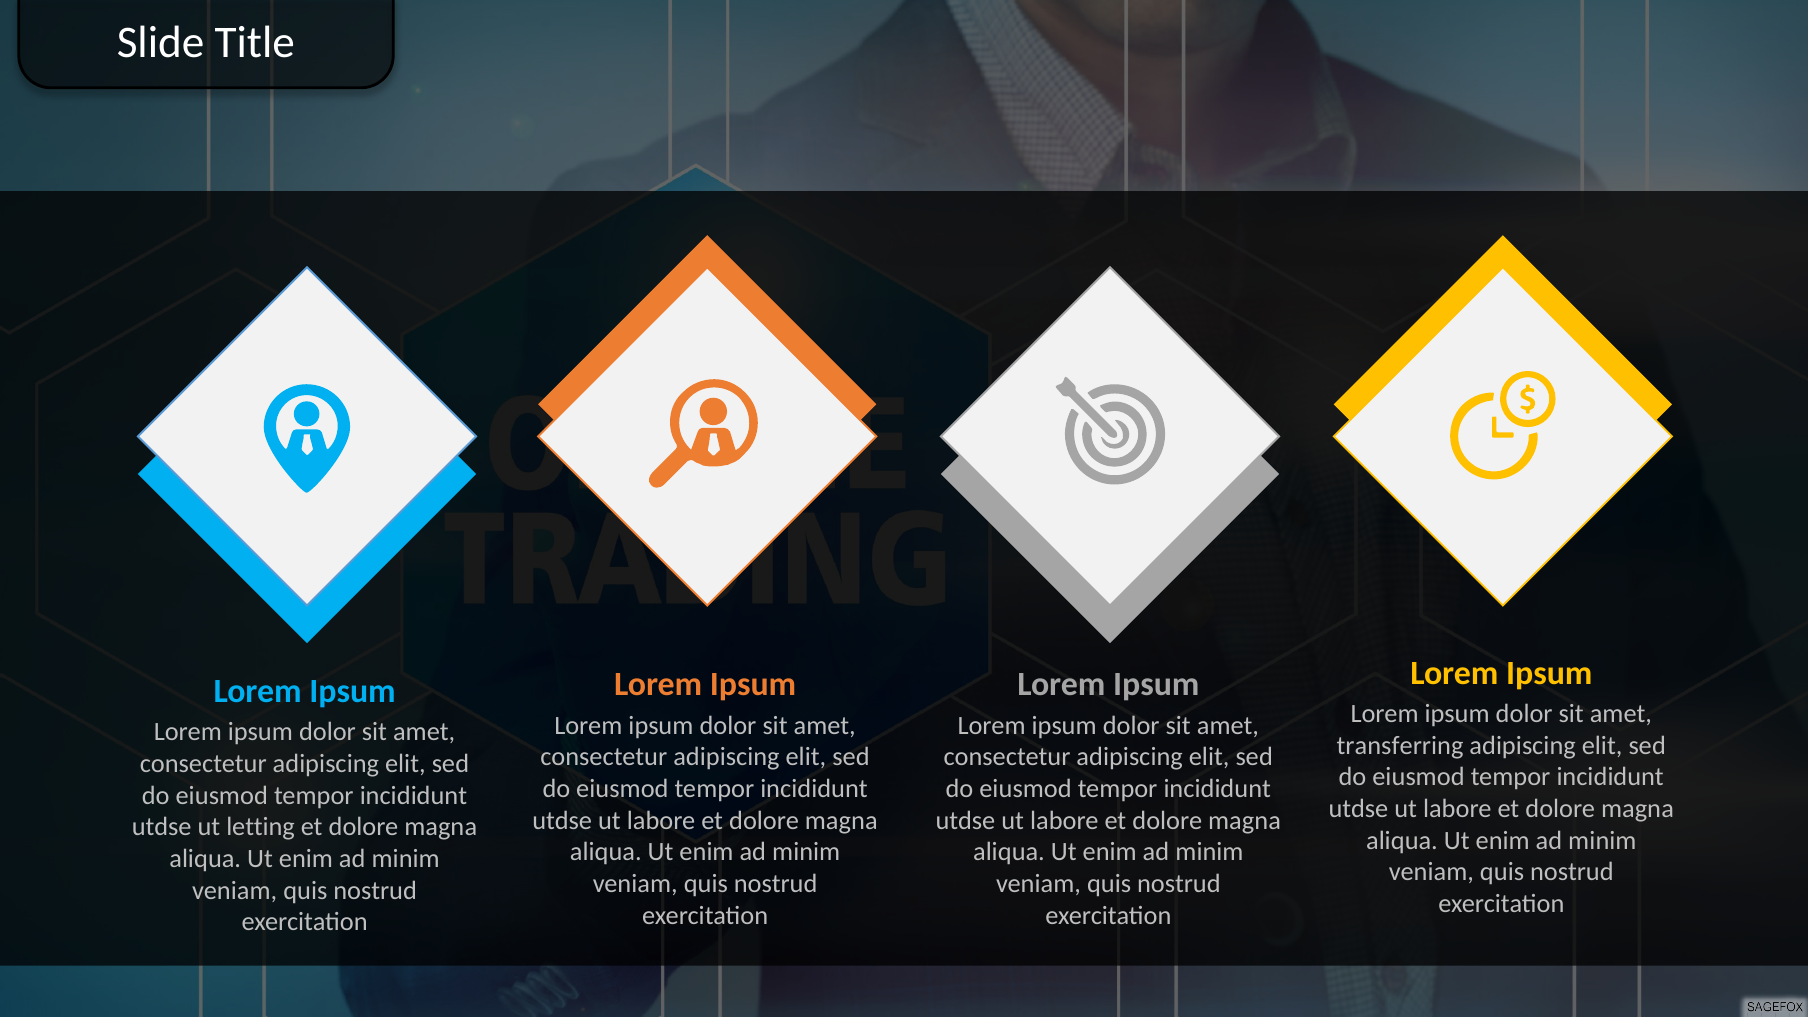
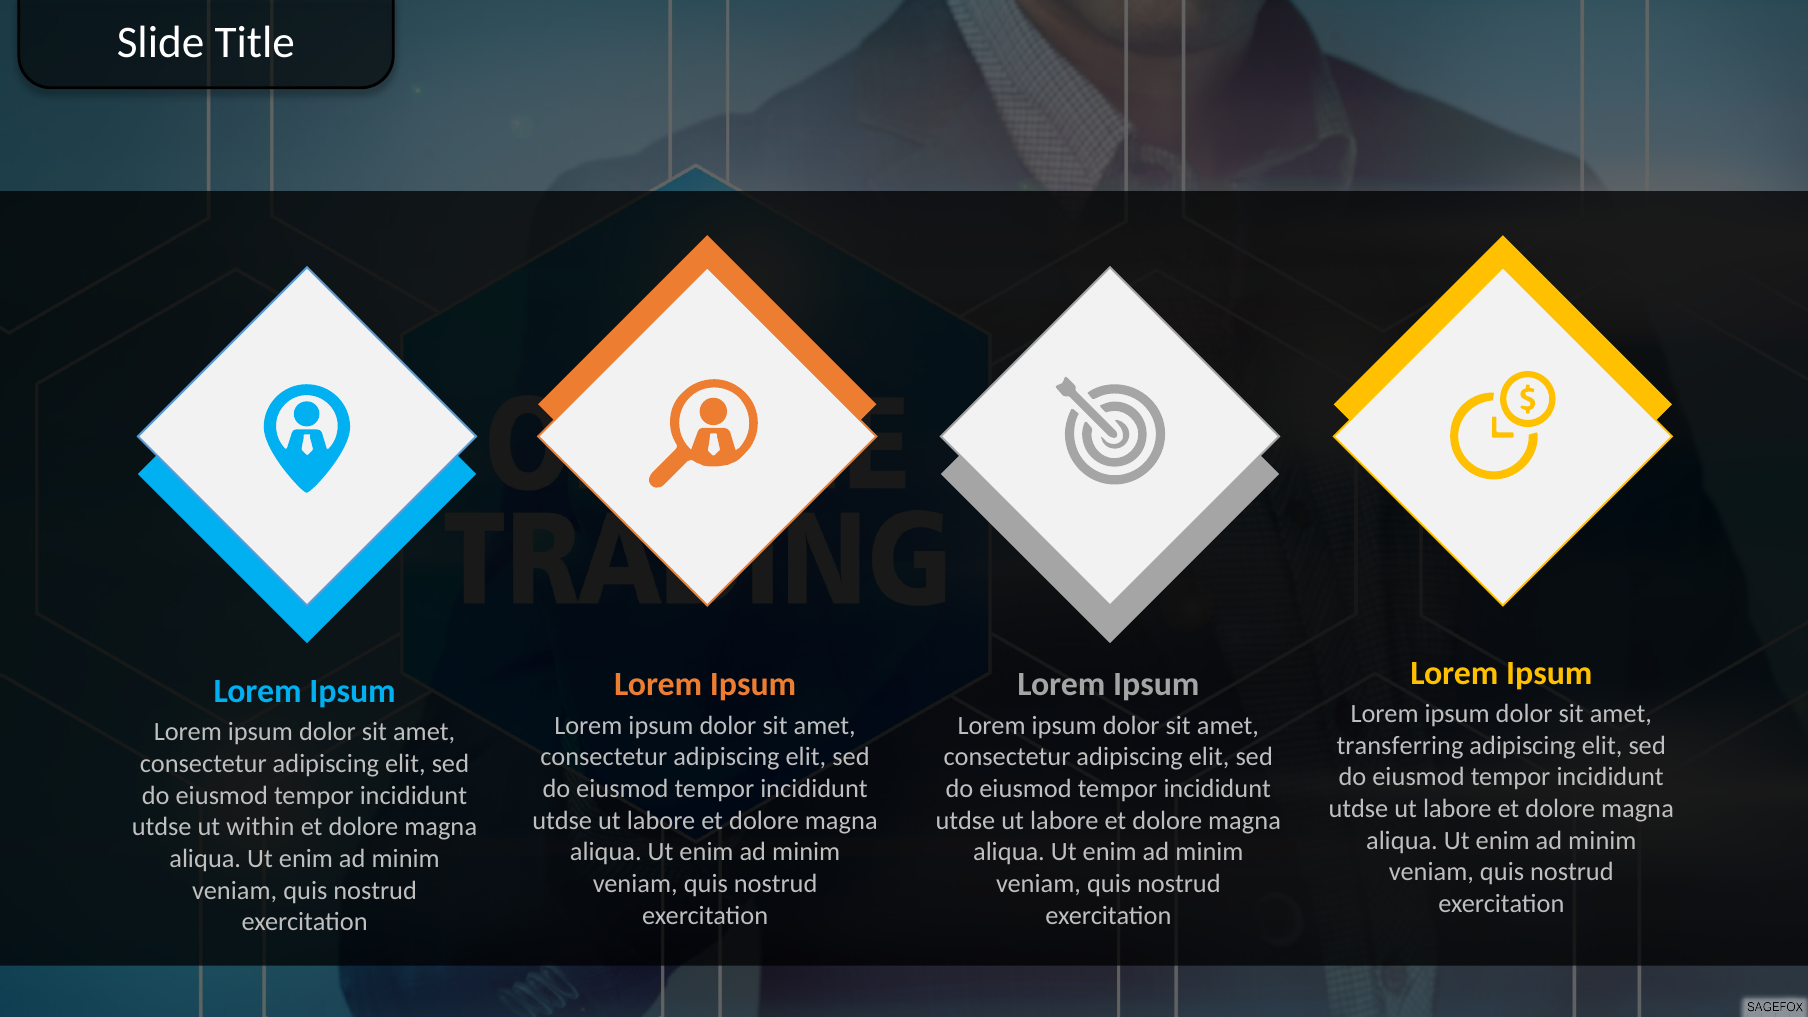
letting: letting -> within (260, 827)
